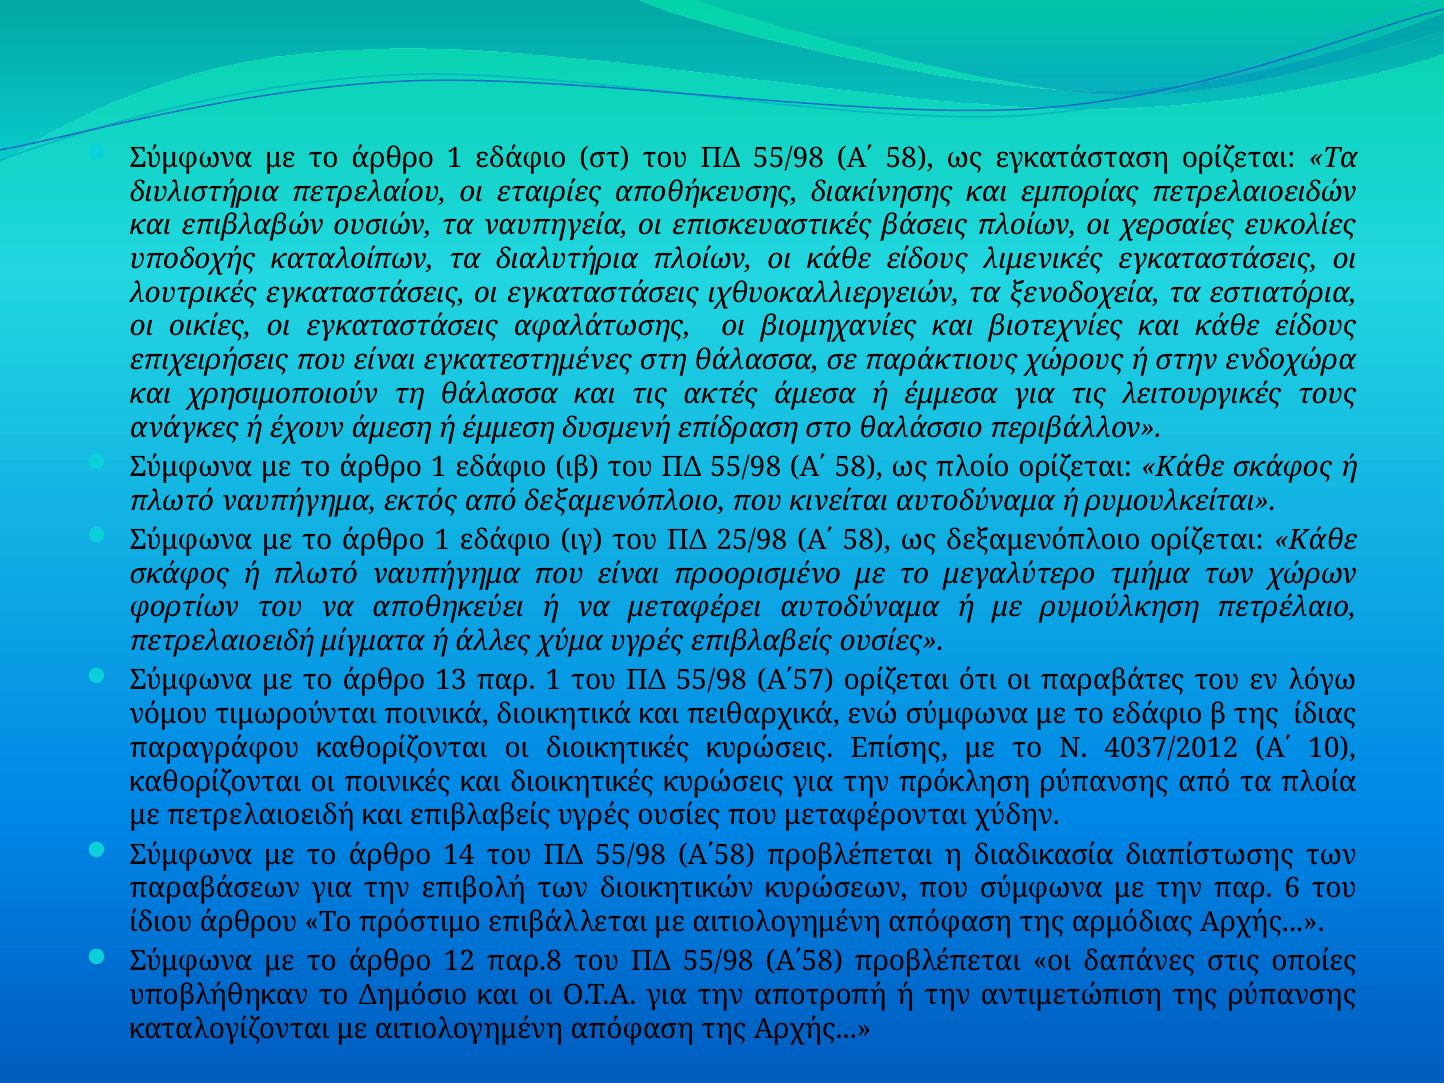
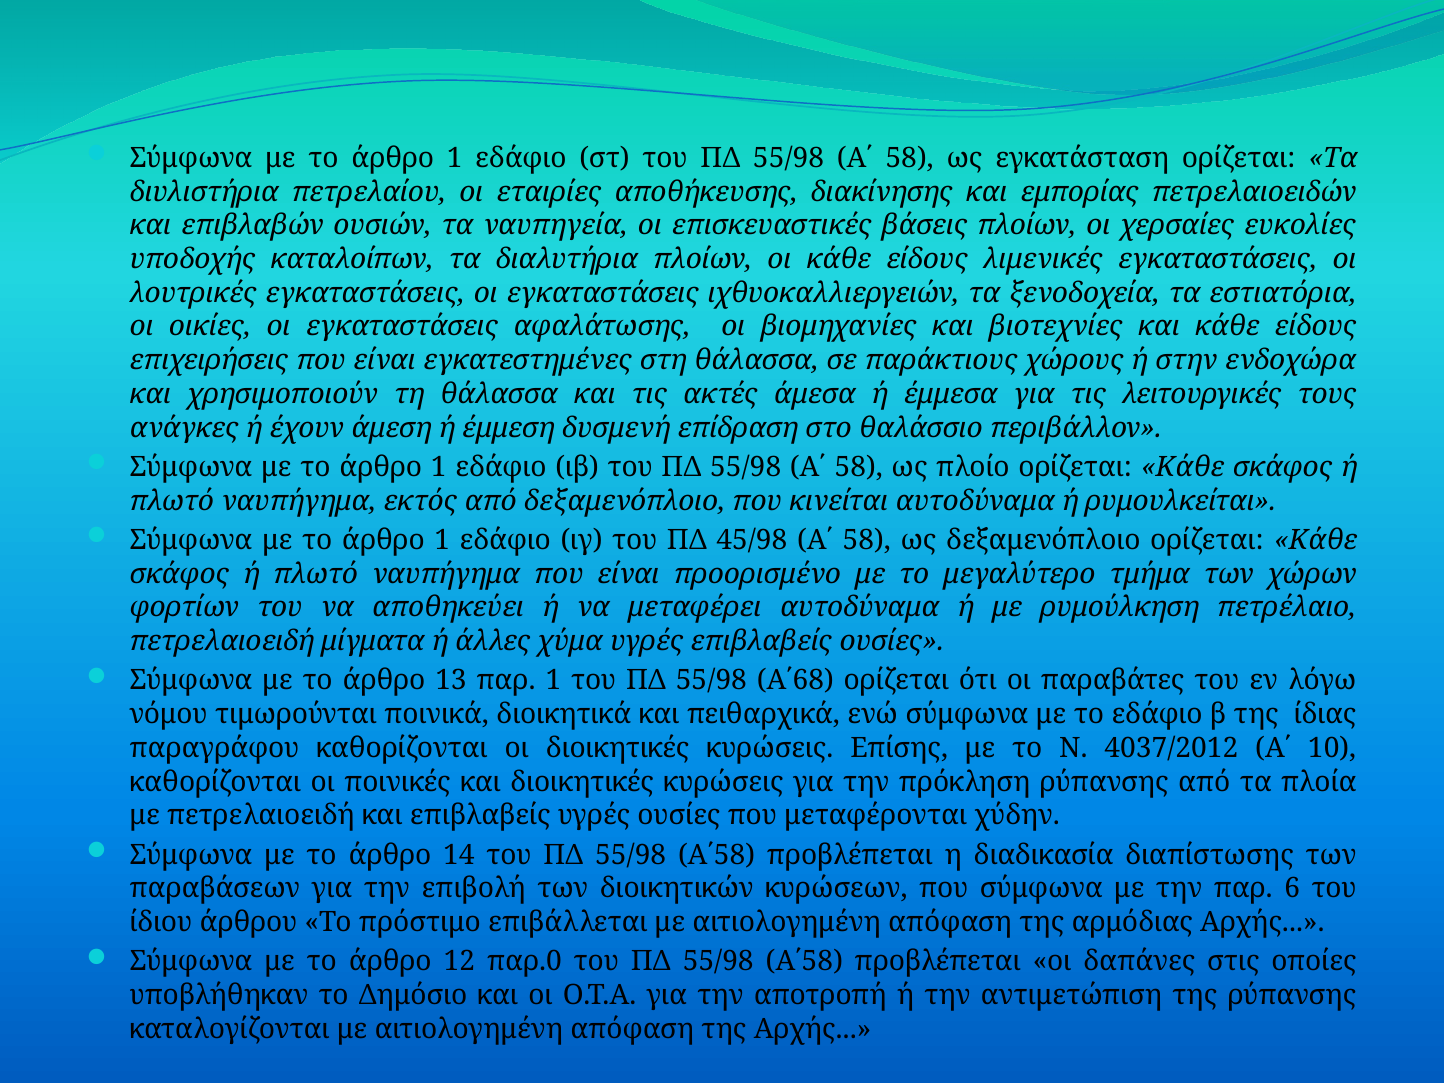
25/98: 25/98 -> 45/98 (752, 540)
Α΄57: Α΄57 -> Α΄68 (795, 681)
παρ.8: παρ.8 -> παρ.0 (524, 962)
